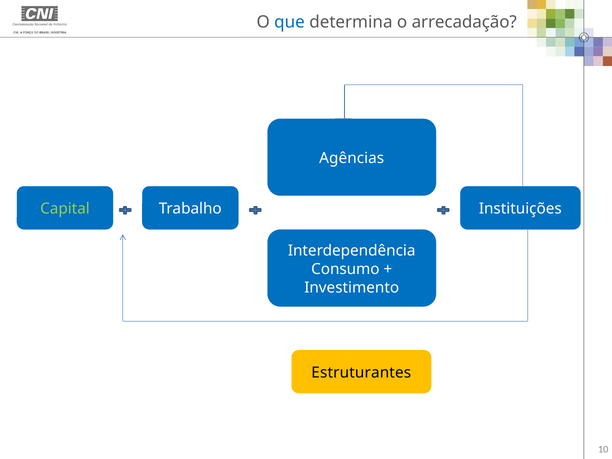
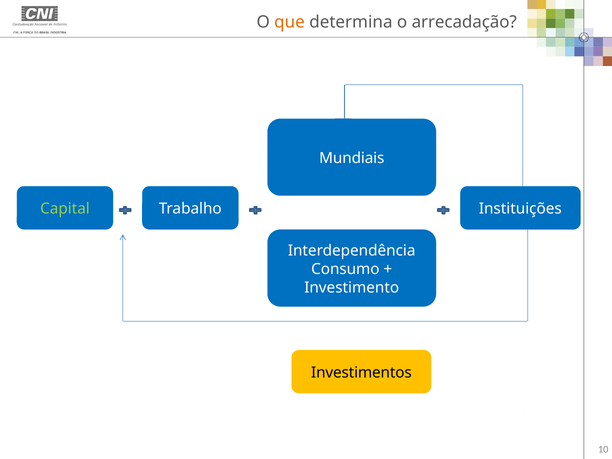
que colour: blue -> orange (289, 22)
Agências: Agências -> Mundiais (352, 158)
Estruturantes: Estruturantes -> Investimentos (361, 373)
